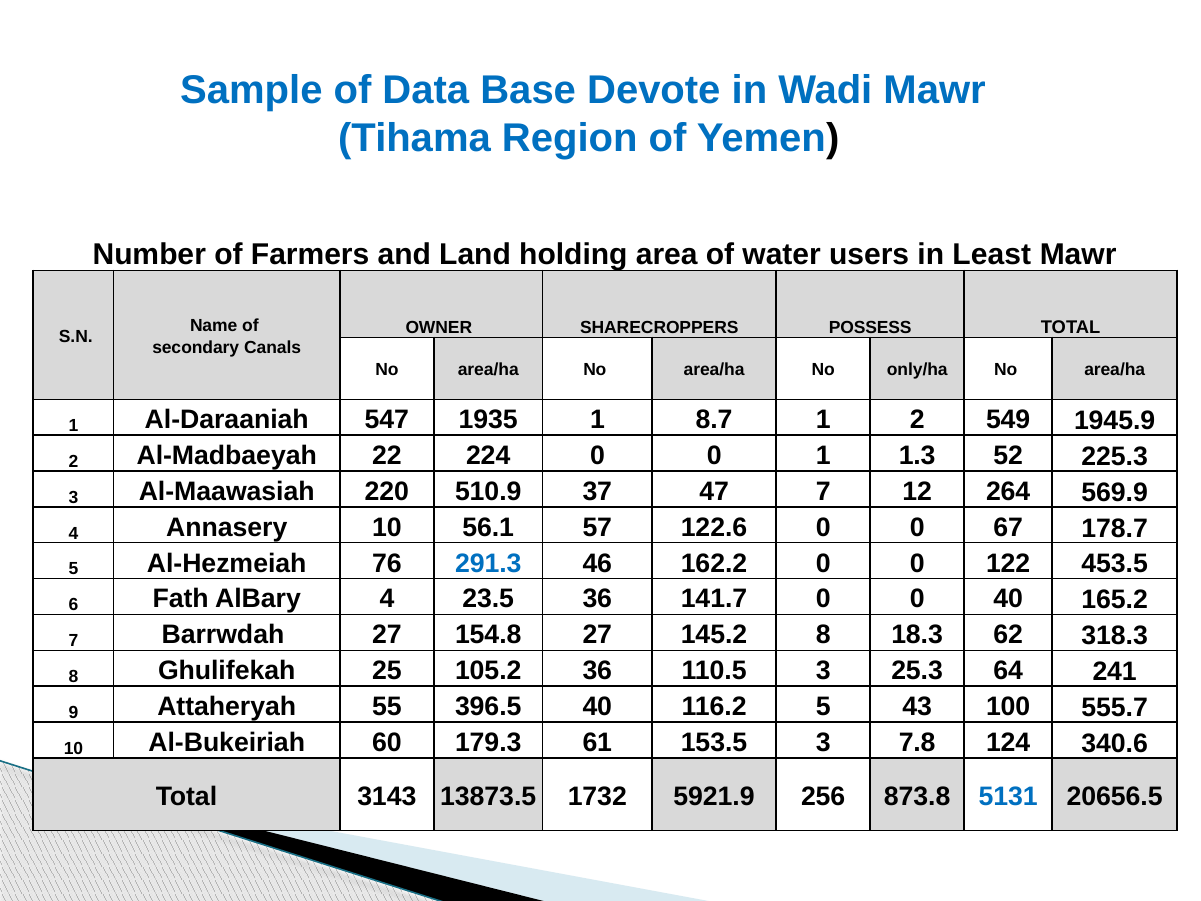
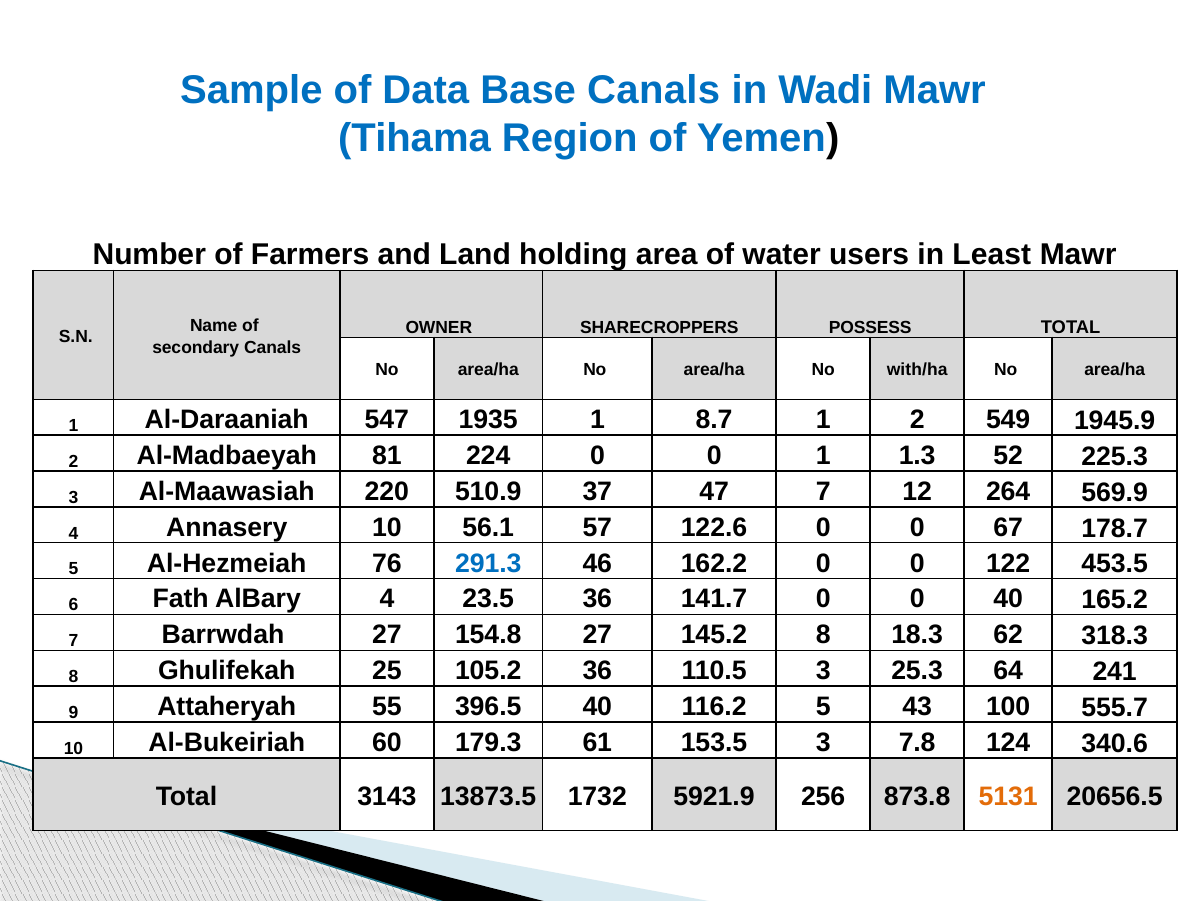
Base Devote: Devote -> Canals (654, 90)
only/ha: only/ha -> with/ha (917, 370)
22: 22 -> 81 (387, 456)
5131 colour: blue -> orange (1008, 796)
